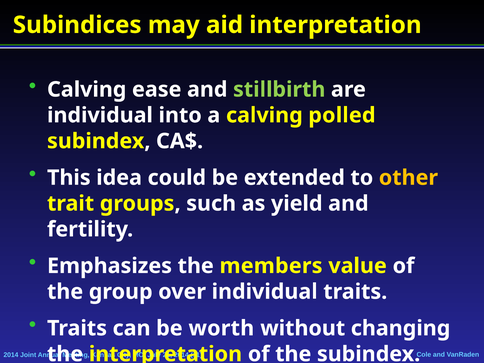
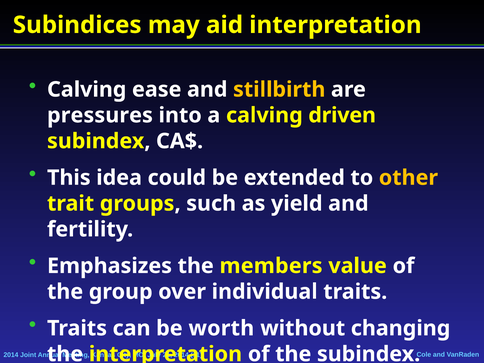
stillbirth colour: light green -> yellow (279, 89)
individual: individual -> pressures (100, 115)
polled: polled -> driven (342, 115)
